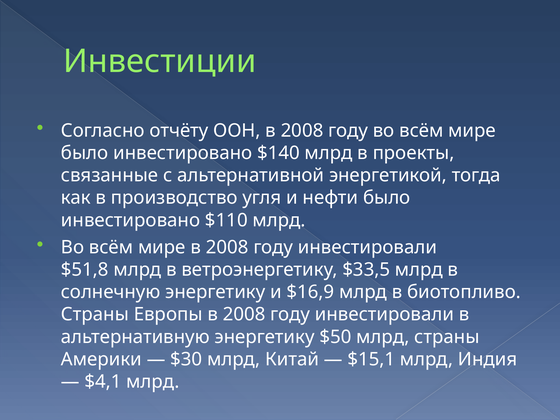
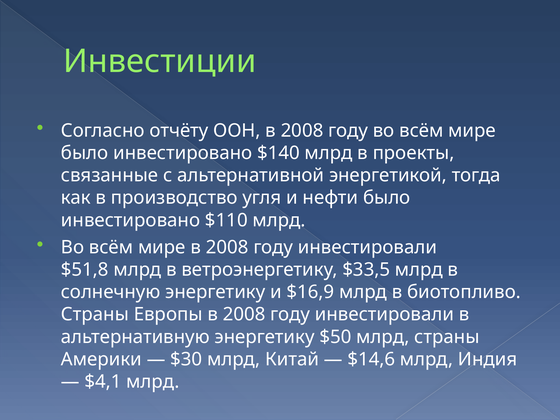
$15,1: $15,1 -> $14,6 (371, 359)
